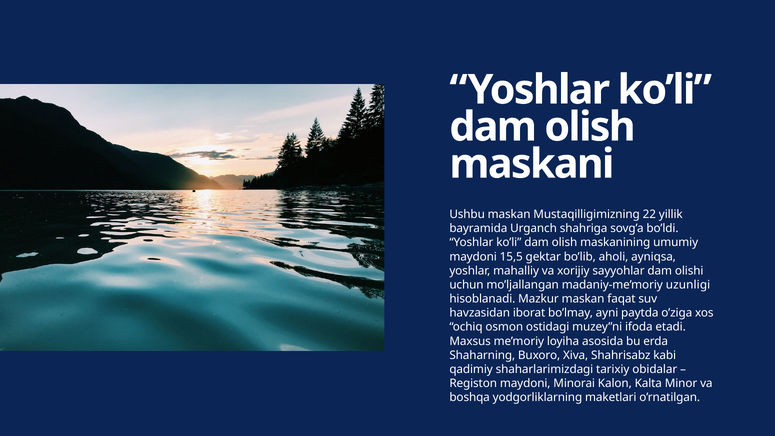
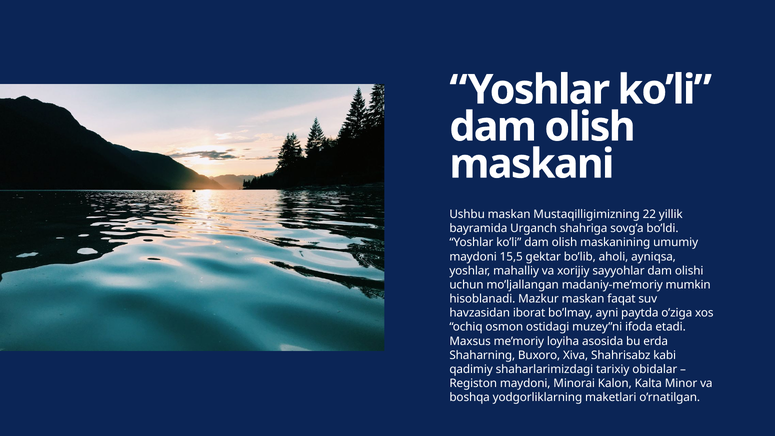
uzunligi: uzunligi -> mumkin (688, 285)
